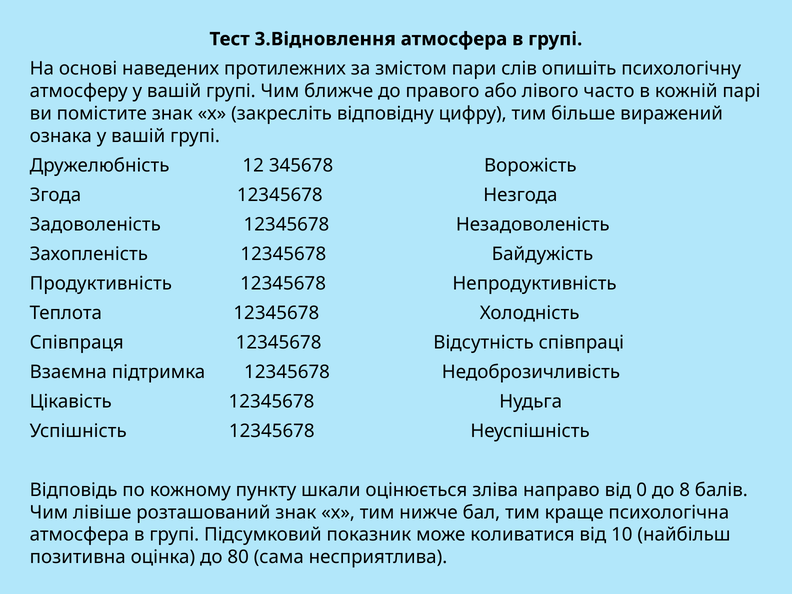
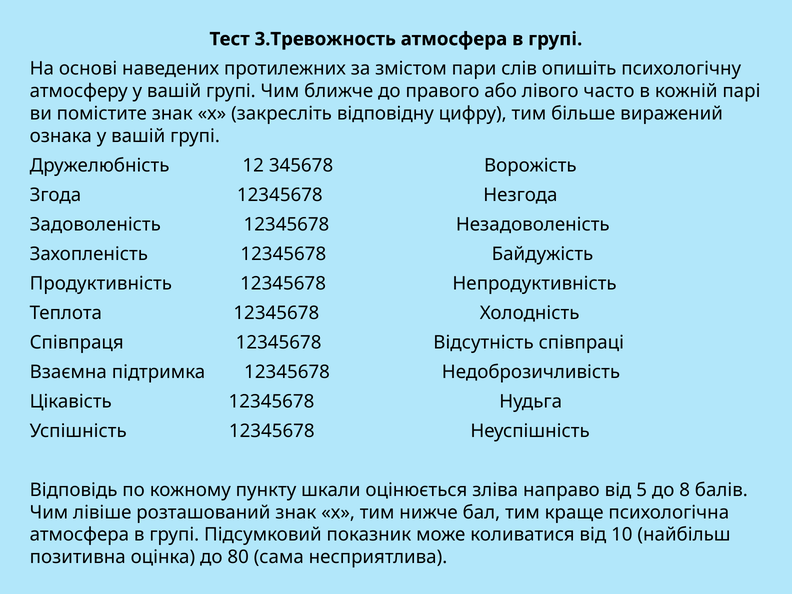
3.Відновлення: 3.Відновлення -> 3.Тревожность (325, 39)
0: 0 -> 5 (642, 490)
